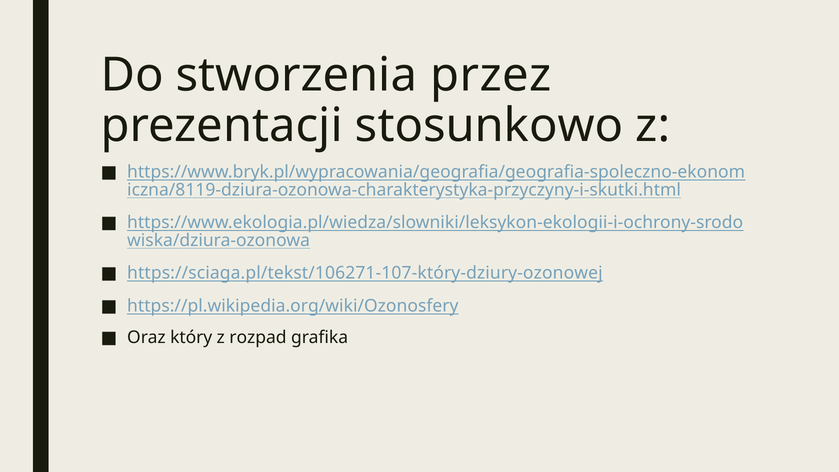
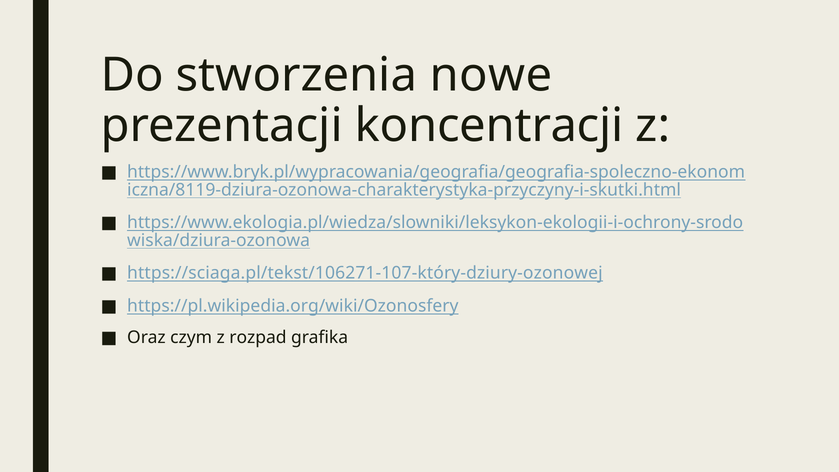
przez: przez -> nowe (491, 75)
stosunkowo: stosunkowo -> koncentracji (489, 126)
który: który -> czym (191, 337)
